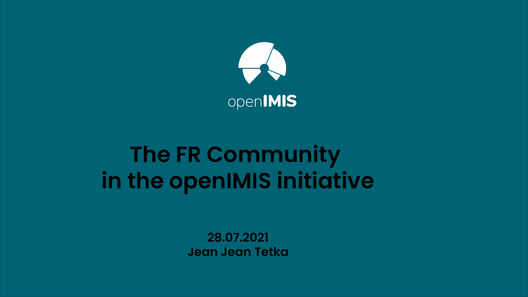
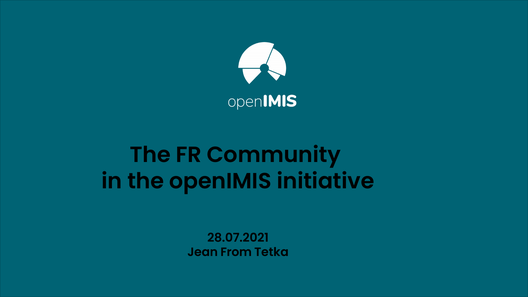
Jean Jean: Jean -> From (236, 252)
